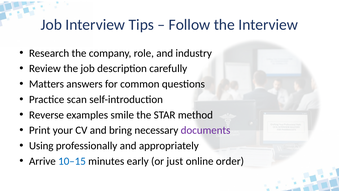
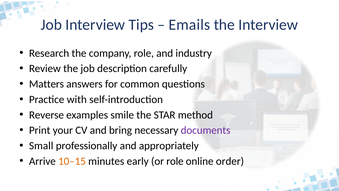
Follow: Follow -> Emails (189, 25)
scan: scan -> with (77, 99)
Using: Using -> Small (41, 146)
10–15 colour: blue -> orange (72, 161)
or just: just -> role (175, 161)
